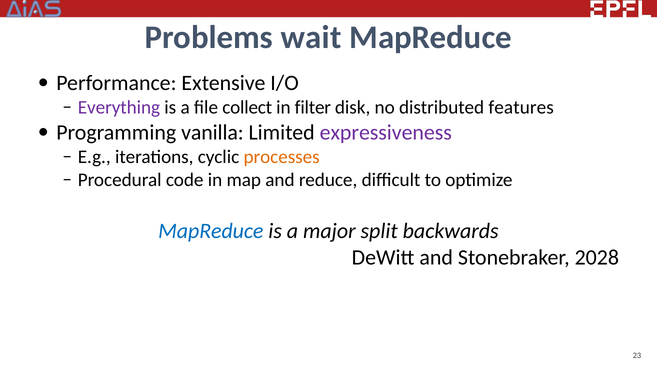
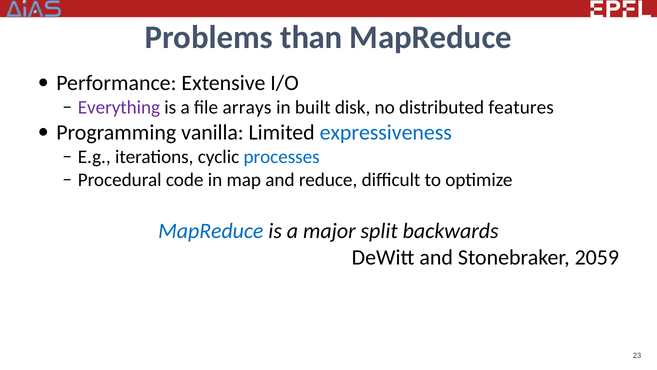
wait: wait -> than (311, 38)
collect: collect -> arrays (247, 107)
filter: filter -> built (313, 107)
expressiveness colour: purple -> blue (386, 132)
processes colour: orange -> blue (282, 157)
2028: 2028 -> 2059 (597, 257)
